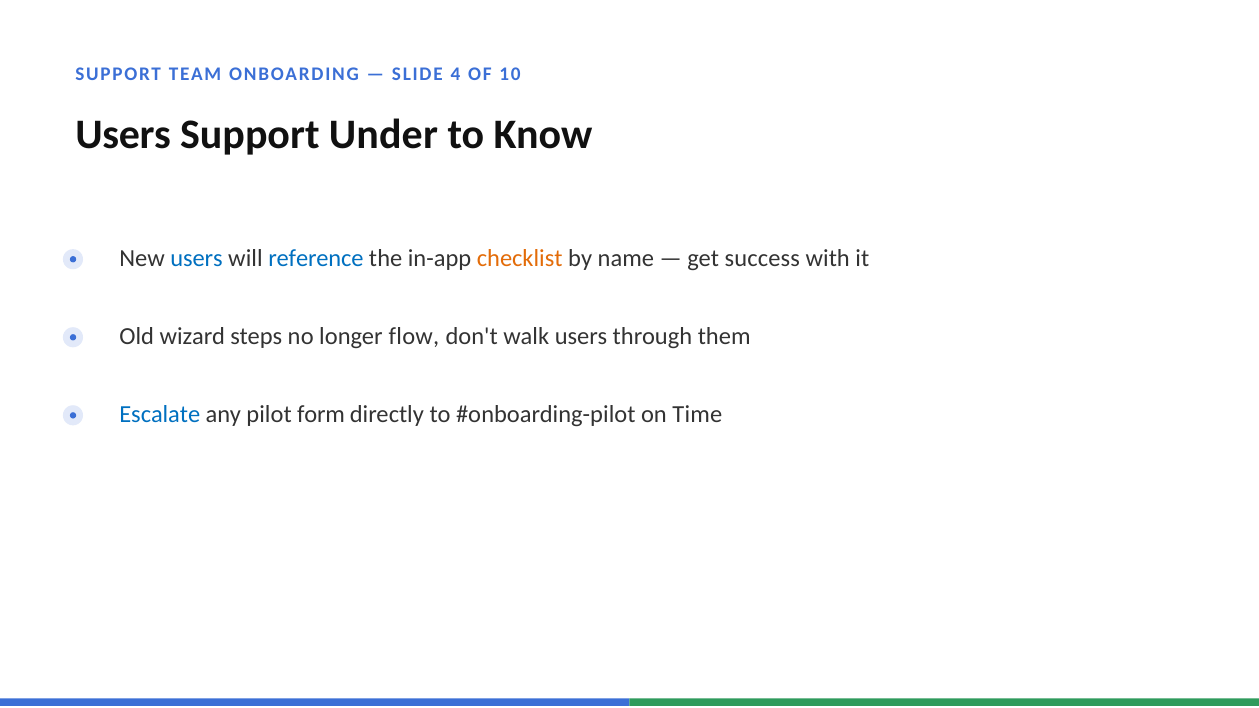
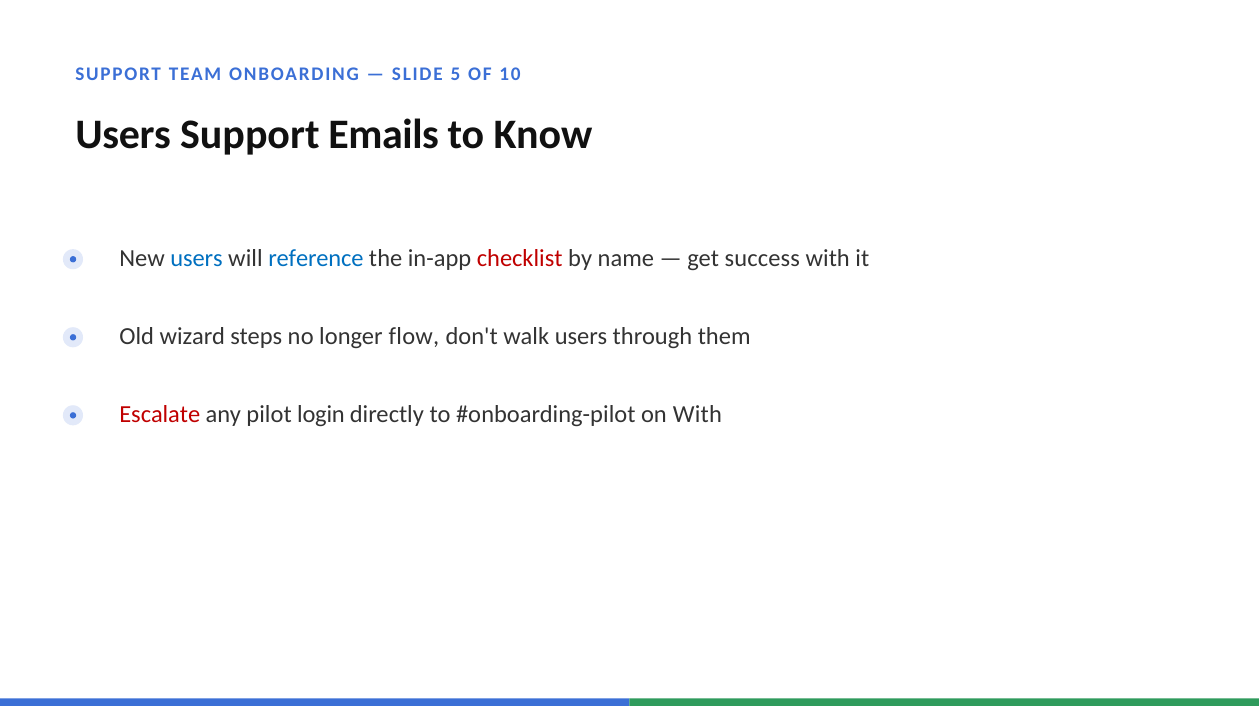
4: 4 -> 5 (455, 74)
Under: Under -> Emails (384, 135)
checklist colour: orange -> red (520, 258)
Escalate colour: blue -> red (160, 414)
form: form -> login (321, 414)
on Time: Time -> With (697, 414)
